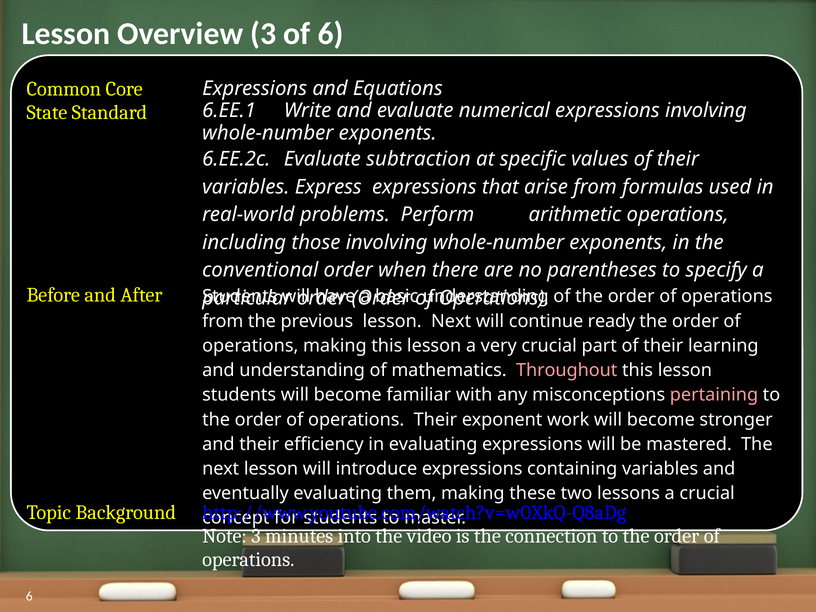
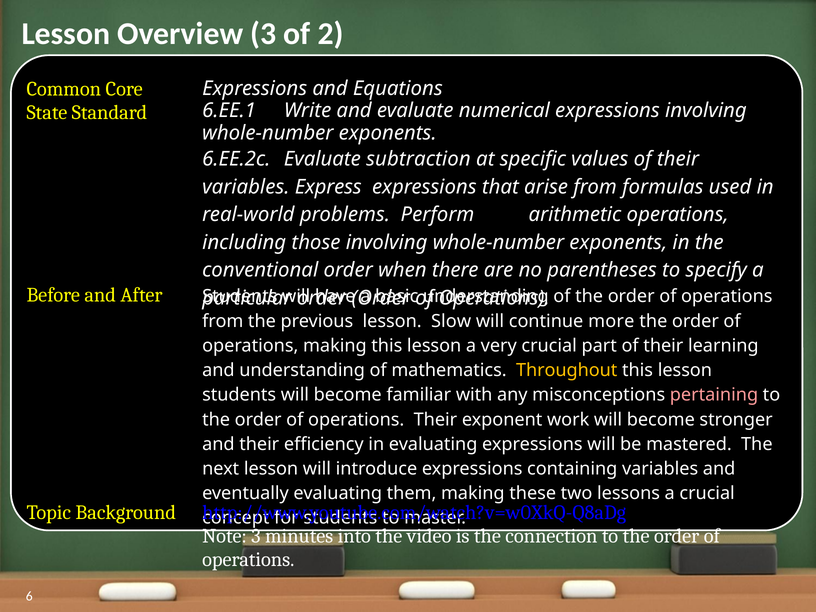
of 6: 6 -> 2 (330, 34)
lesson Next: Next -> Slow (451, 321)
ready: ready -> more (611, 321)
Throughout colour: pink -> yellow (567, 370)
